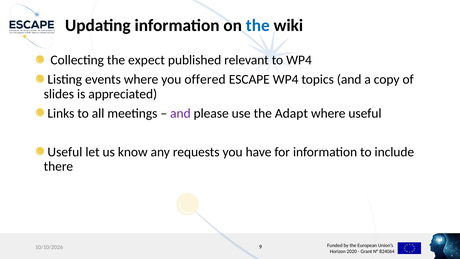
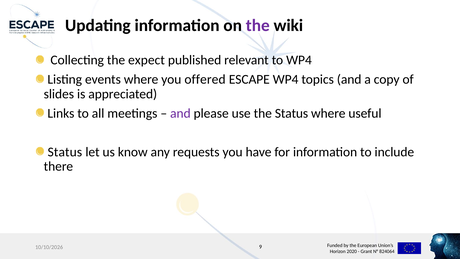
the colour: blue -> purple (258, 25)
the Adapt: Adapt -> Status (292, 113)
Useful: Useful -> Status (65, 152)
